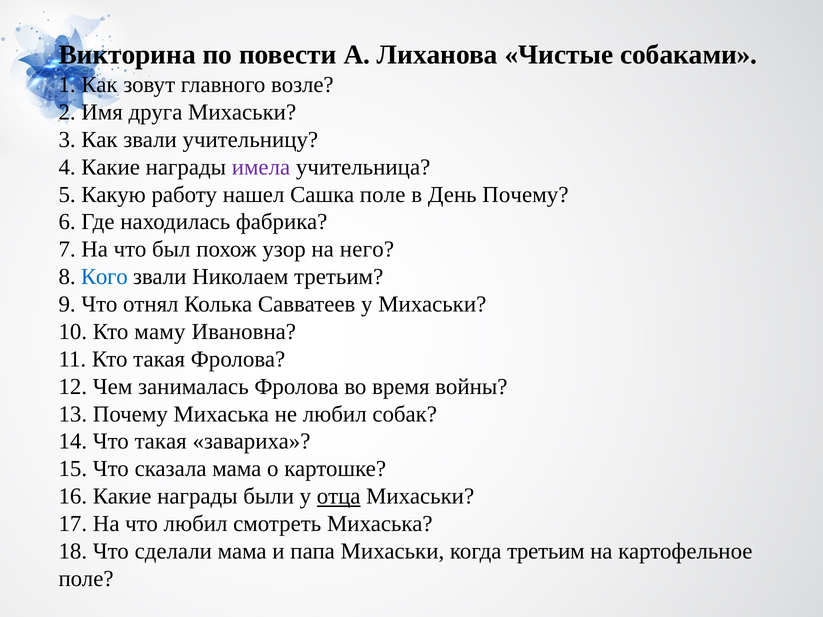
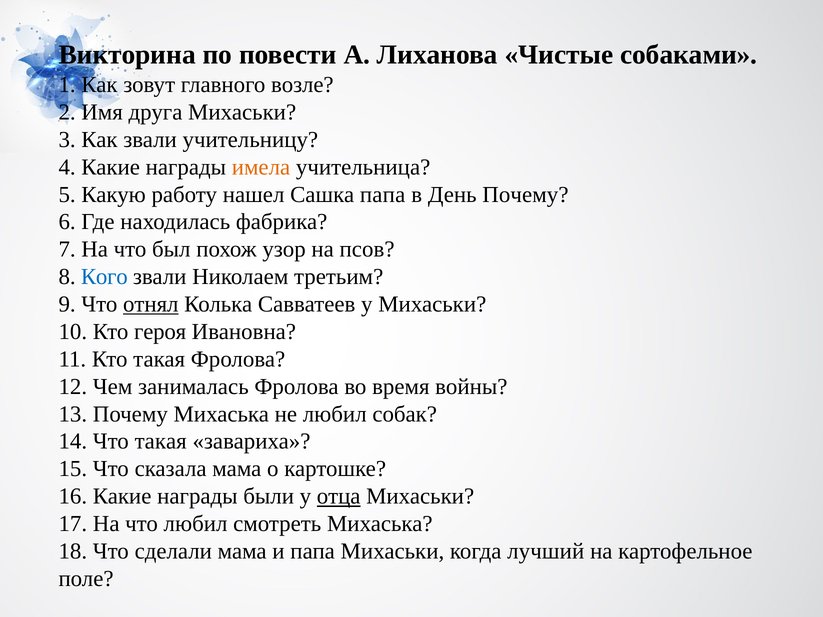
имела colour: purple -> orange (261, 167)
Сашка поле: поле -> папа (383, 195)
него: него -> псов (367, 249)
отнял underline: none -> present (151, 304)
маму: маму -> героя (160, 332)
когда третьим: третьим -> лучший (546, 551)
